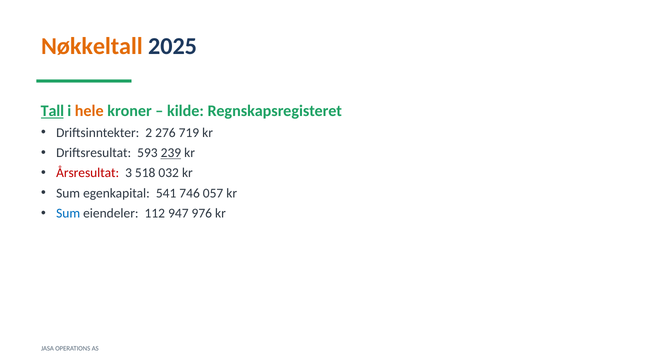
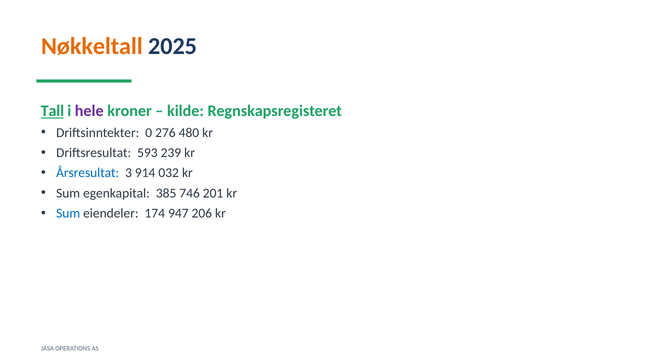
hele colour: orange -> purple (89, 111)
2: 2 -> 0 (149, 133)
719: 719 -> 480 (189, 133)
239 underline: present -> none (171, 153)
Årsresultat colour: red -> blue (88, 173)
518: 518 -> 914 (145, 173)
541: 541 -> 385 (166, 193)
057: 057 -> 201 (213, 193)
112: 112 -> 174 (155, 213)
976: 976 -> 206 (202, 213)
